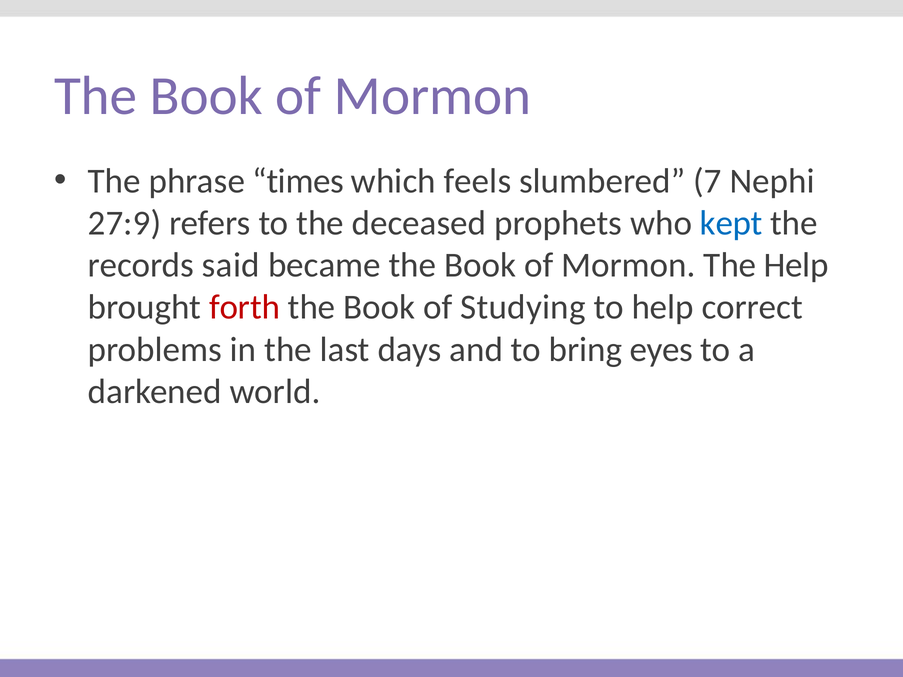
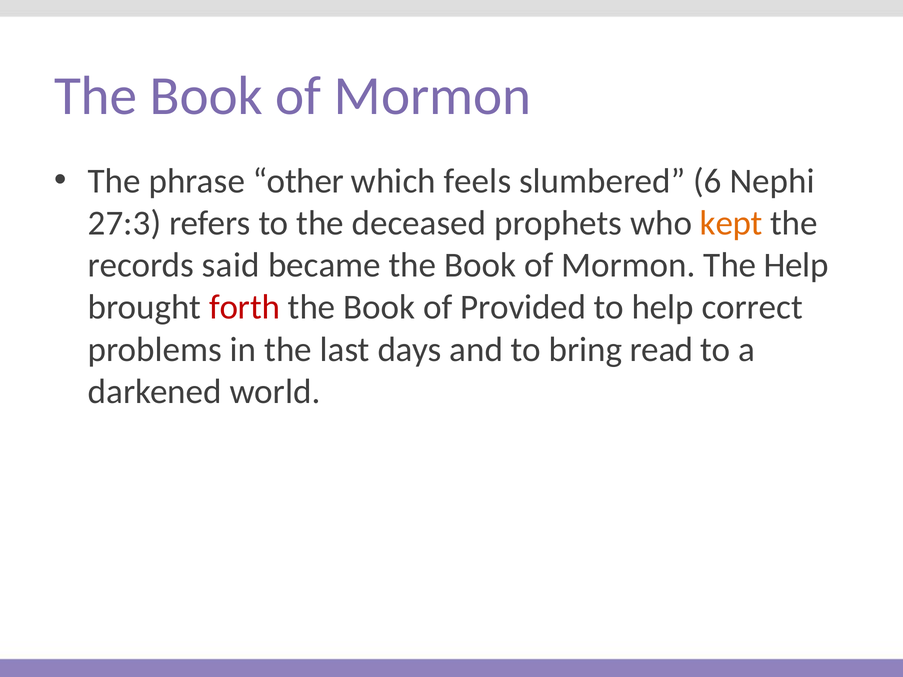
times: times -> other (298, 181)
7: 7 -> 6 (708, 181)
27:9: 27:9 -> 27:3 (125, 223)
kept colour: blue -> orange (731, 223)
Studying: Studying -> Provided (523, 307)
eyes: eyes -> read (661, 350)
